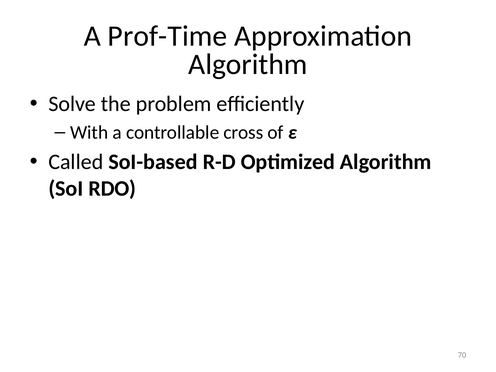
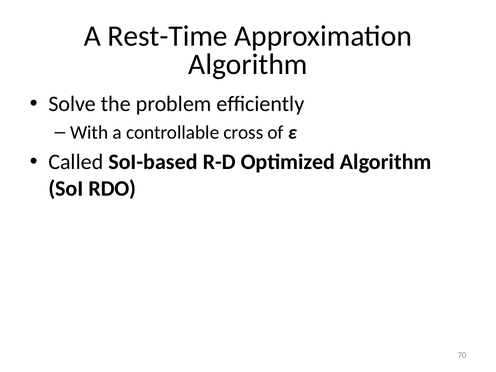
Prof-Time: Prof-Time -> Rest-Time (168, 36)
